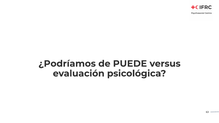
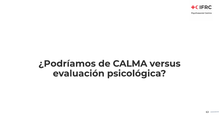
PUEDE: PUEDE -> CALMA (130, 64)
